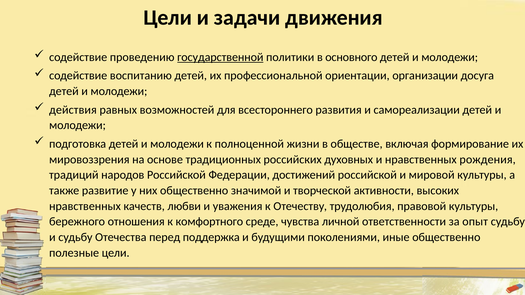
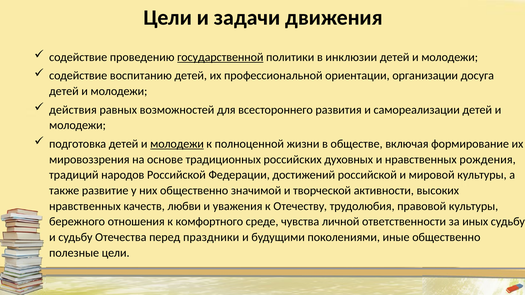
основного: основного -> инклюзии (351, 57)
молодежи underline: none -> present (177, 144)
опыт: опыт -> иных (475, 222)
поддержка: поддержка -> праздники (211, 238)
